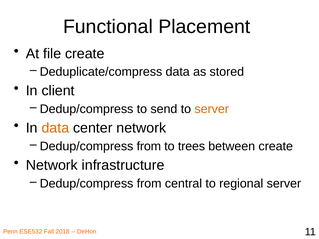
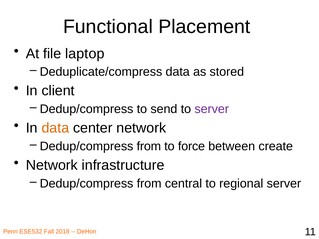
file create: create -> laptop (85, 54)
server colour: orange -> purple (212, 109)
trees: trees -> force (191, 146)
